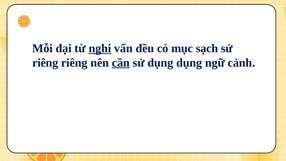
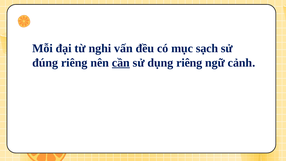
nghi underline: present -> none (100, 48)
riêng: riêng -> đúng (45, 63)
dụng dụng: dụng -> riêng (189, 63)
